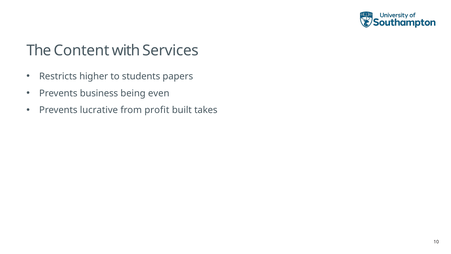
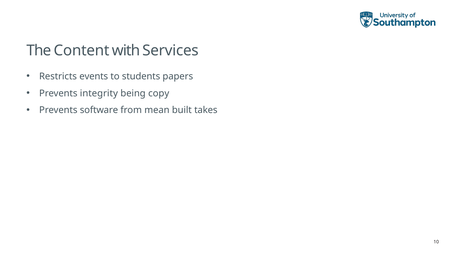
higher: higher -> events (94, 76)
business: business -> integrity (99, 93)
even: even -> copy (159, 93)
lucrative: lucrative -> software (99, 110)
profit: profit -> mean (157, 110)
